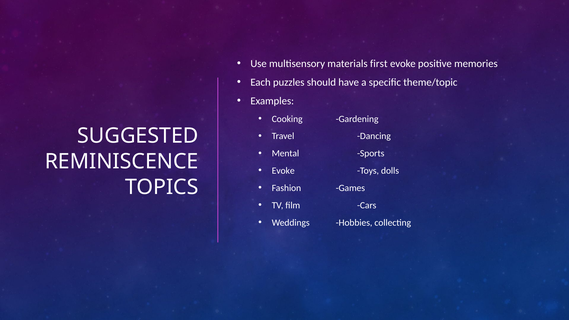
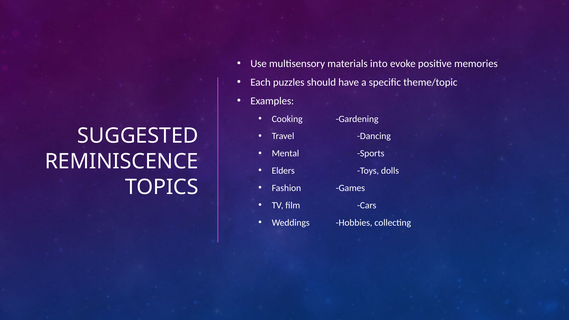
first: first -> into (379, 64)
Evoke: Evoke -> Elders (283, 171)
